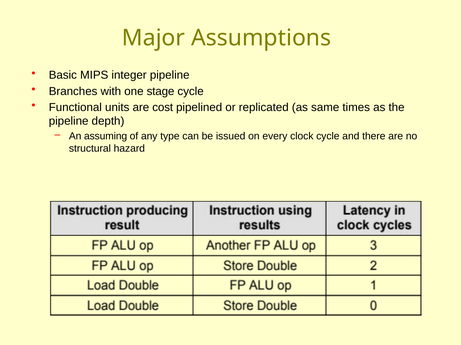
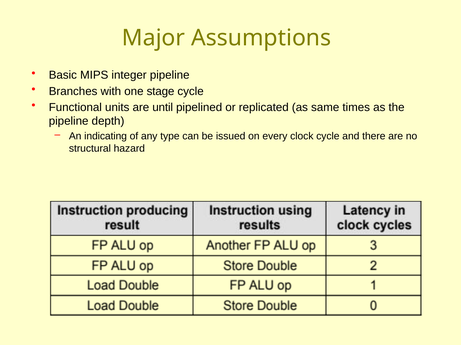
cost: cost -> until (163, 108)
assuming: assuming -> indicating (106, 136)
